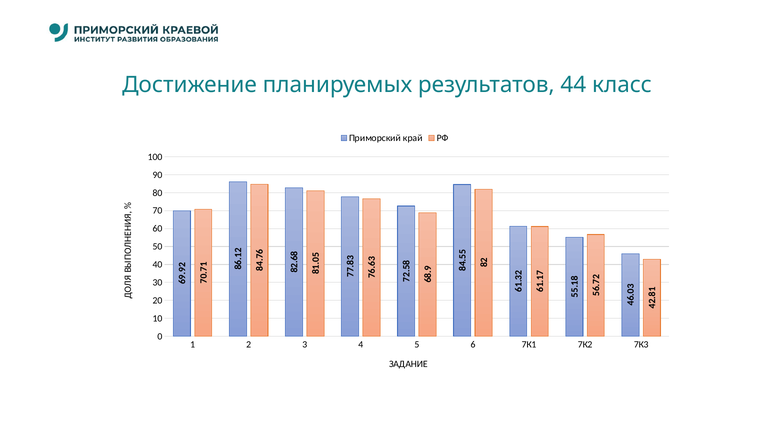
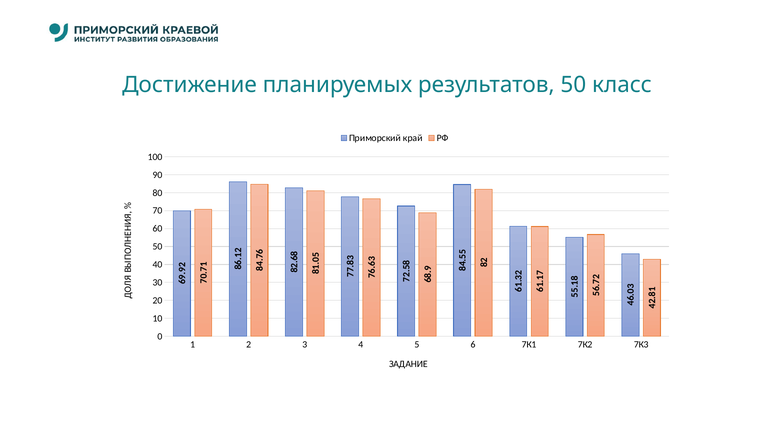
результатов 44: 44 -> 50 (573, 85)
